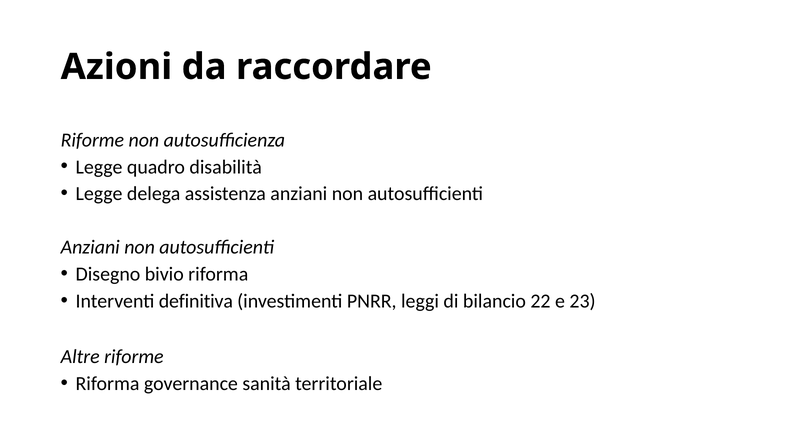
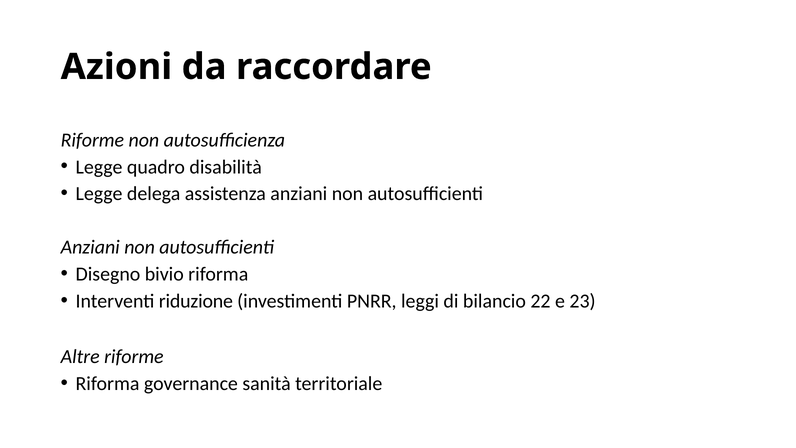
definitiva: definitiva -> riduzione (196, 301)
